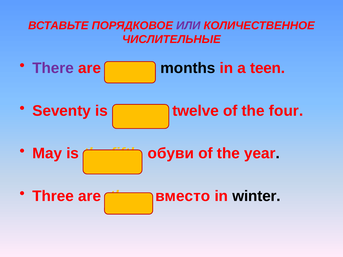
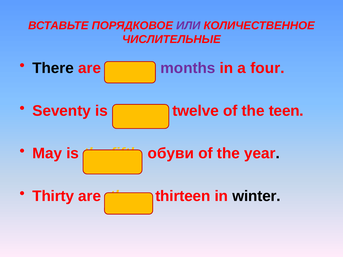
There colour: purple -> black (53, 68)
months colour: black -> purple (188, 68)
teen: teen -> four (267, 68)
four: four -> teen (286, 111)
Three: Three -> Thirty (53, 196)
вместо: вместо -> thirteen (183, 196)
